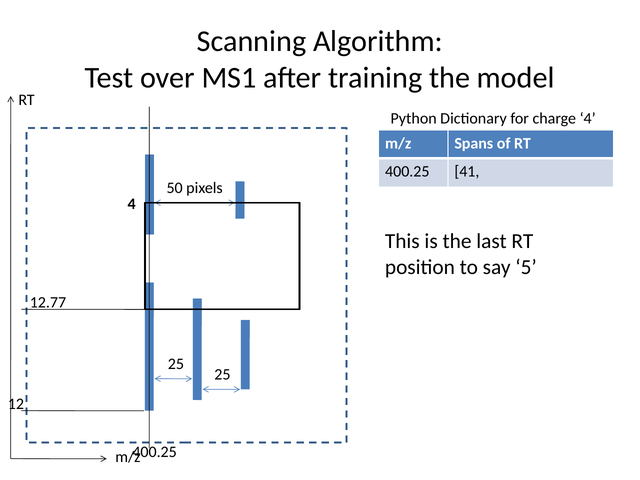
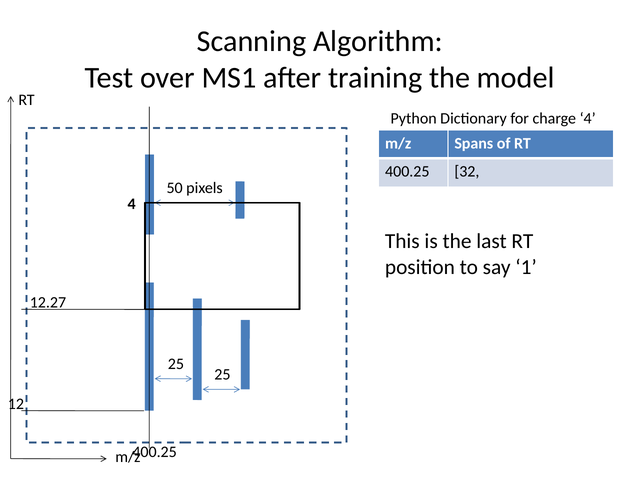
41: 41 -> 32 (467, 172)
5: 5 -> 1 (526, 267)
12.77: 12.77 -> 12.27 (48, 302)
